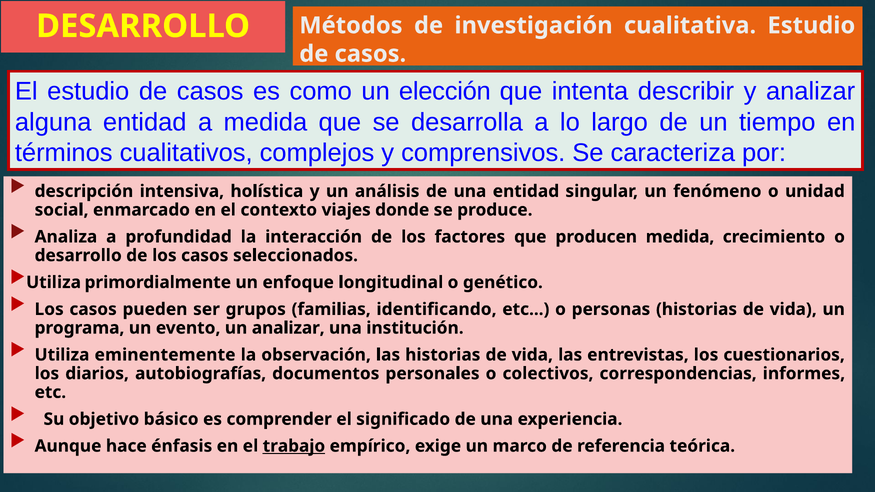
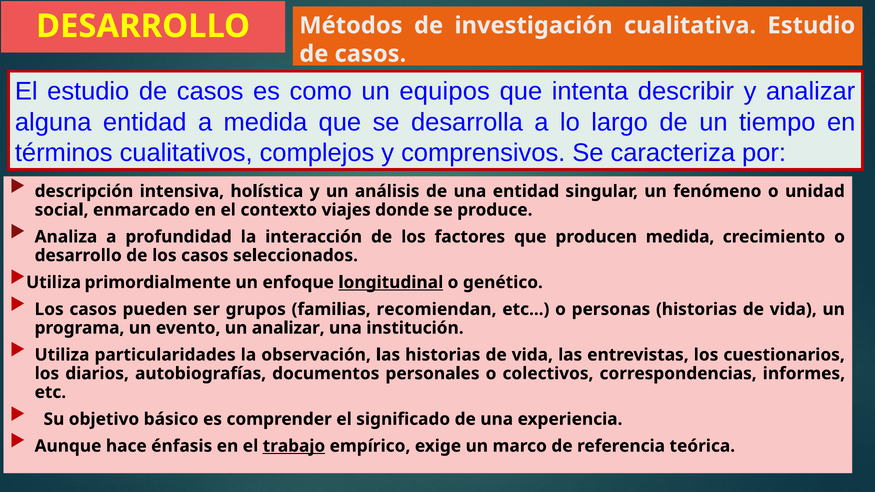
elección: elección -> equipos (445, 92)
longitudinal underline: none -> present (391, 282)
identificando: identificando -> recomiendan (436, 309)
eminentemente: eminentemente -> particularidades (165, 355)
